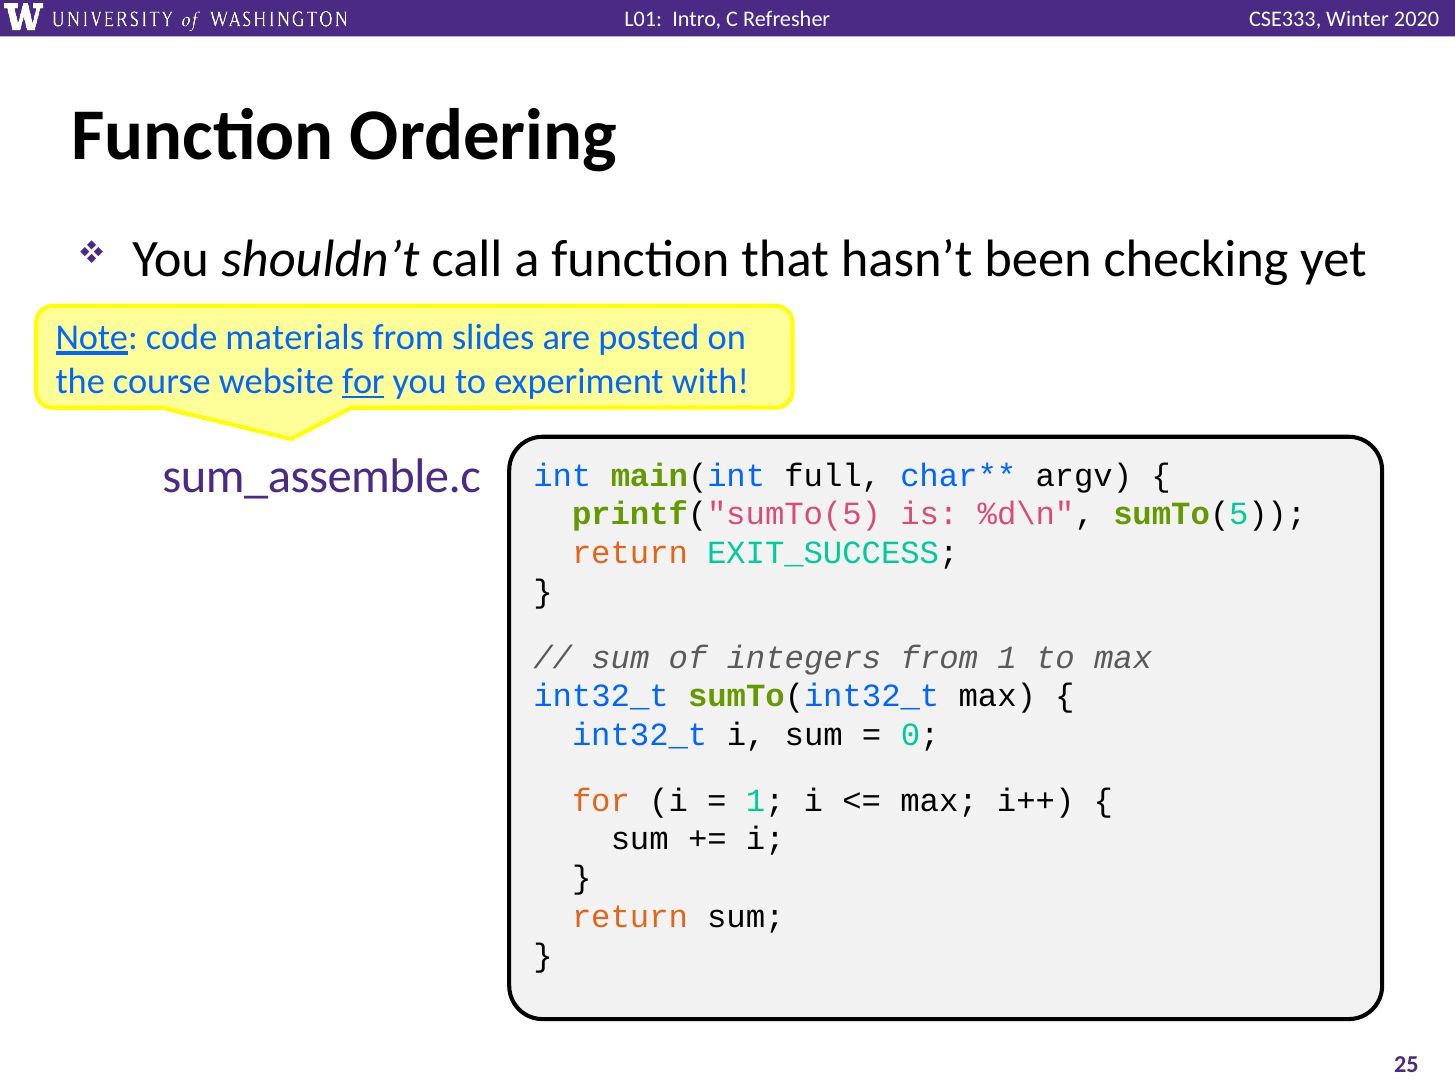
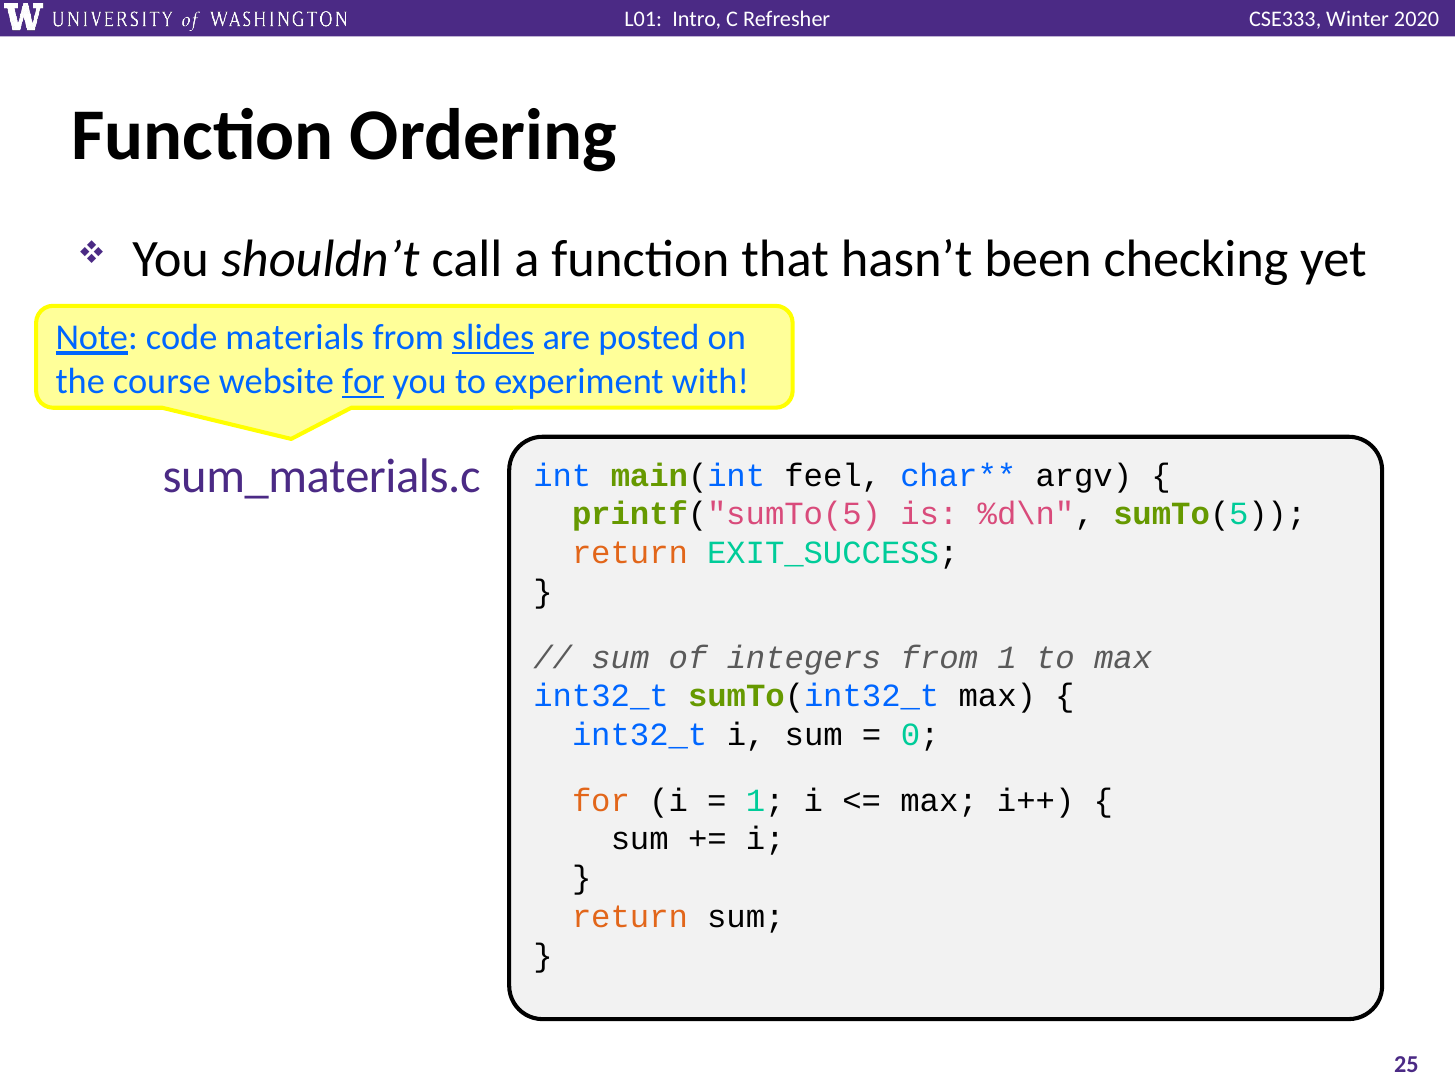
slides underline: none -> present (493, 337)
sum_assemble.c: sum_assemble.c -> sum_materials.c (322, 476)
full: full -> feel (833, 475)
